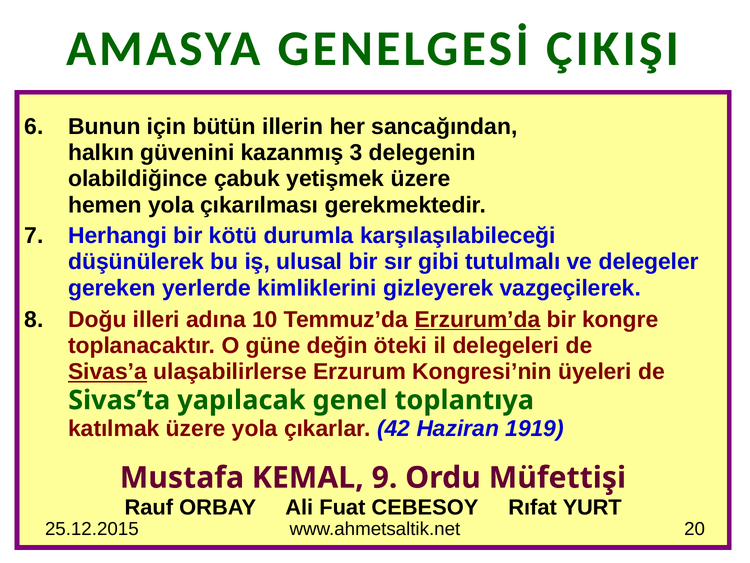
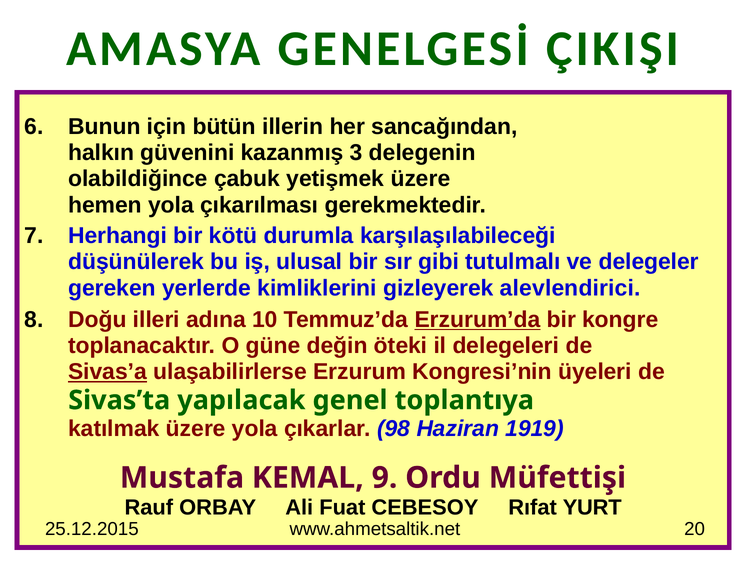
vazgeçilerek: vazgeçilerek -> alevlendirici (570, 288)
42: 42 -> 98 (394, 428)
